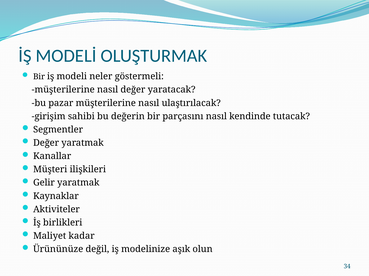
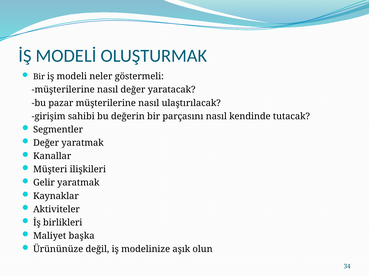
kadar: kadar -> başka (82, 236)
